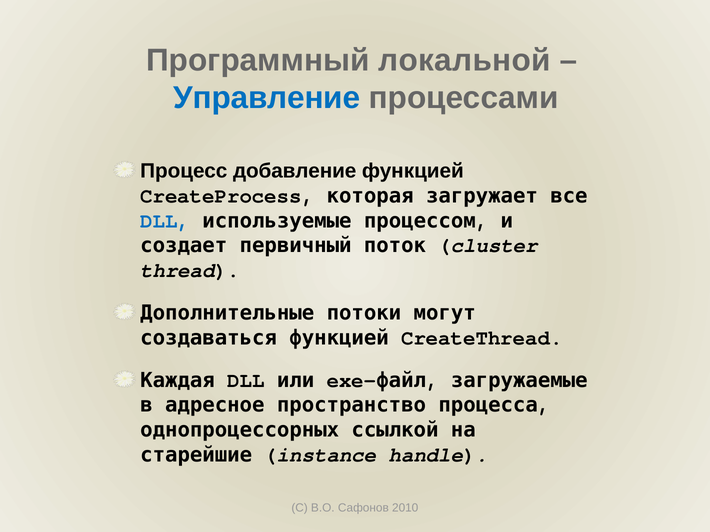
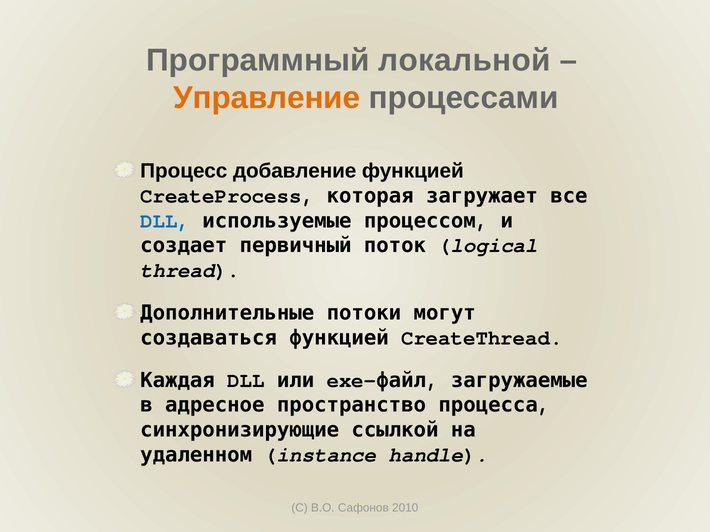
Управление colour: blue -> orange (267, 98)
cluster: cluster -> logical (494, 246)
однопроцессорных: однопроцессорных -> синхронизирующие (240, 430)
старейшие: старейшие -> удаленном (196, 455)
